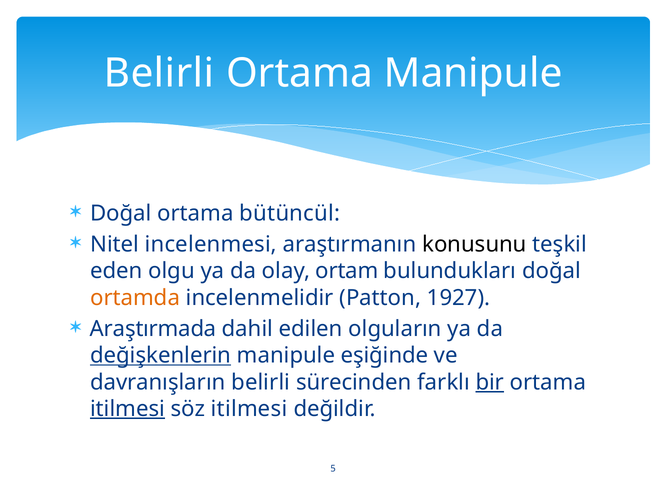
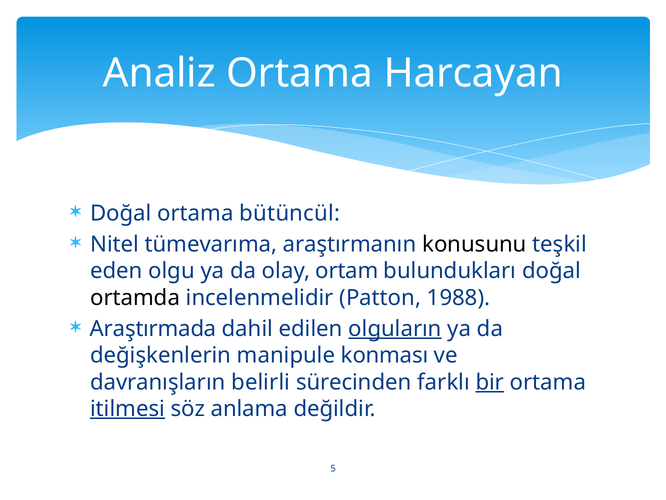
Belirli: Belirli -> Analiz (159, 73)
Ortama Manipule: Manipule -> Harcayan (473, 73)
incelenmesi: incelenmesi -> tümevarıma (211, 244)
ortamda colour: orange -> black (135, 297)
1927: 1927 -> 1988 (459, 297)
olguların underline: none -> present (395, 329)
değişkenlerin underline: present -> none (161, 355)
eşiğinde: eşiğinde -> konması (385, 355)
söz itilmesi: itilmesi -> anlama (249, 408)
